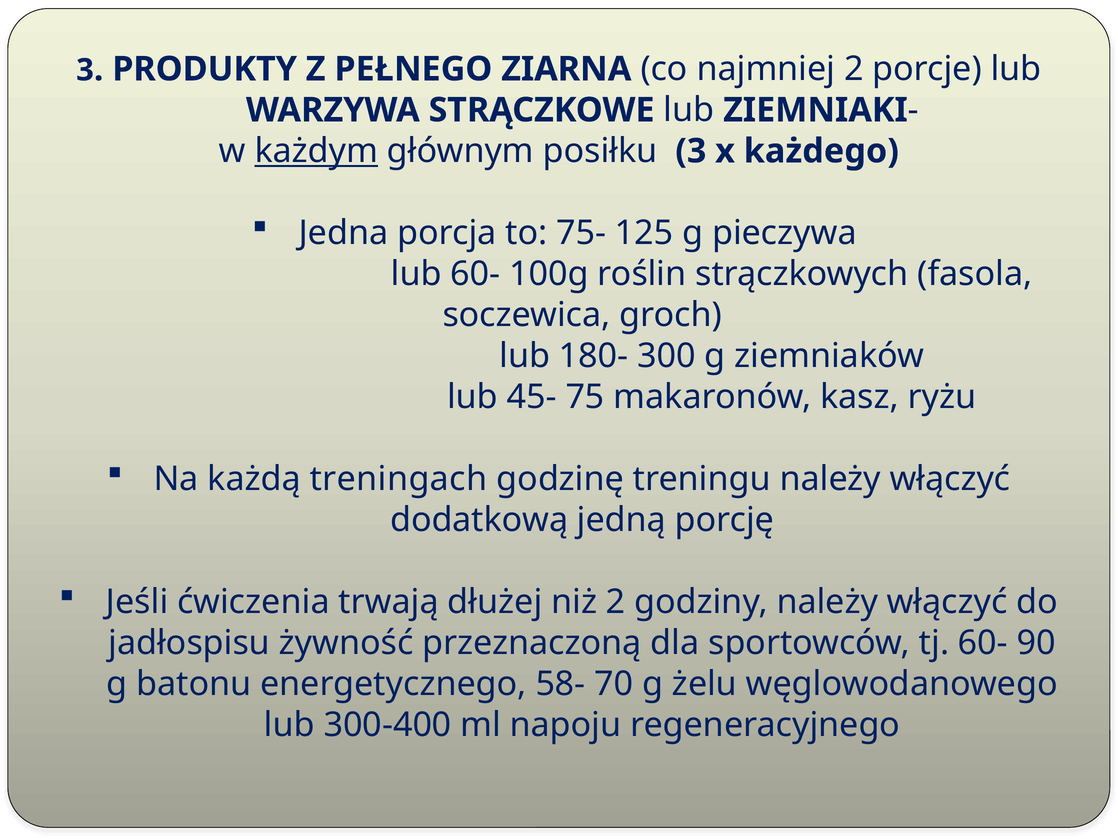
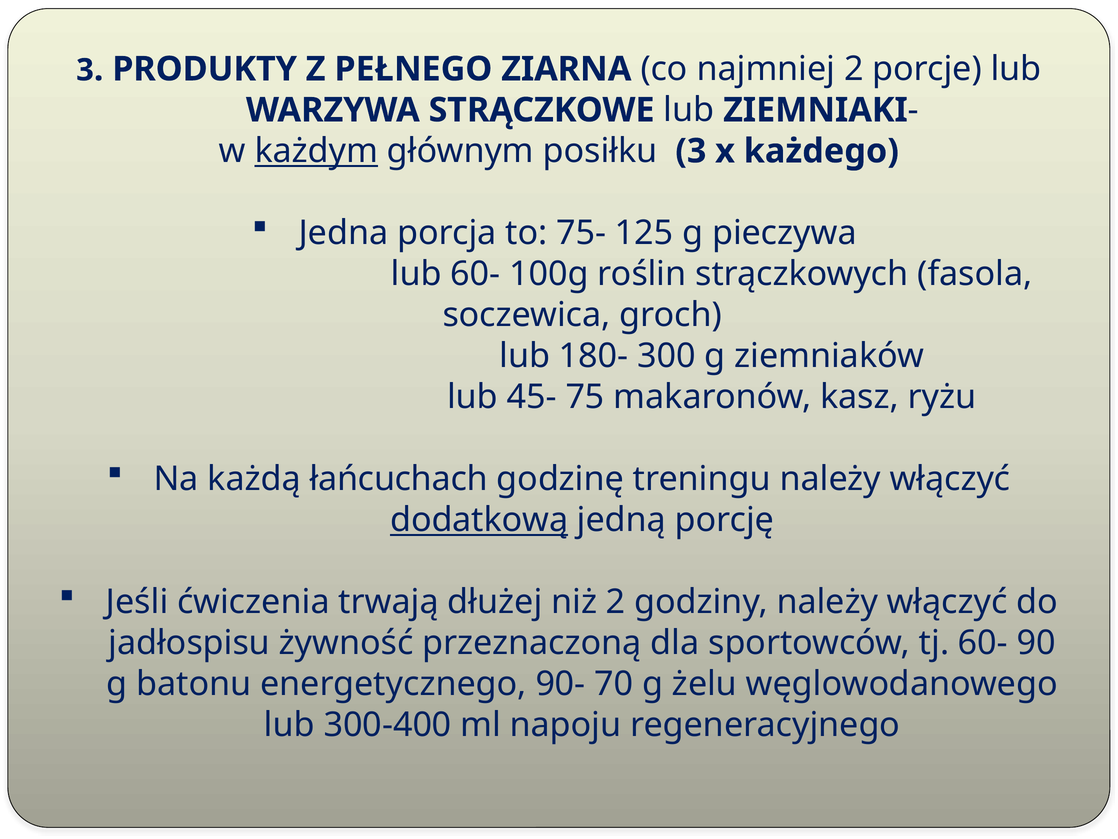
treningach: treningach -> łańcuchach (399, 479)
dodatkową underline: none -> present (479, 520)
58-: 58- -> 90- (560, 684)
